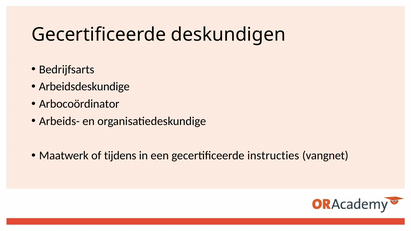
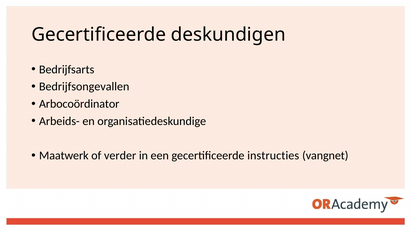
Arbeidsdeskundige: Arbeidsdeskundige -> Bedrijfsongevallen (84, 87)
tijdens: tijdens -> verder (120, 156)
